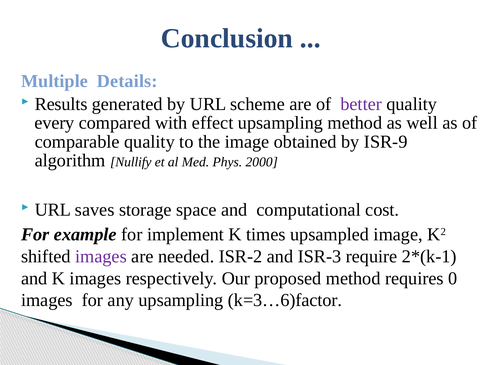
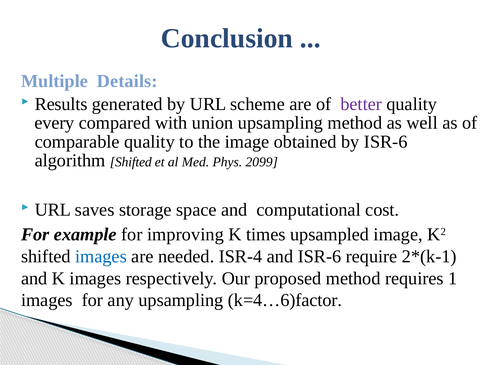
effect: effect -> union (213, 123)
by ISR-9: ISR-9 -> ISR-6 (386, 142)
algorithm Nullify: Nullify -> Shifted (131, 162)
2000: 2000 -> 2099 (262, 162)
implement: implement -> improving (185, 234)
images colour: purple -> blue (101, 256)
ISR-2: ISR-2 -> ISR-4 (241, 256)
and ISR-3: ISR-3 -> ISR-6 (319, 256)
0: 0 -> 1 (453, 278)
k=3…6)factor: k=3…6)factor -> k=4…6)factor (285, 300)
